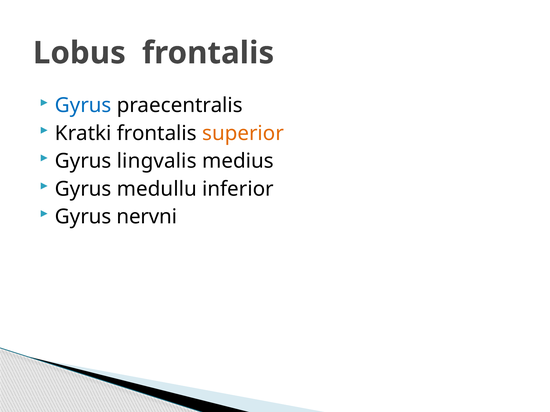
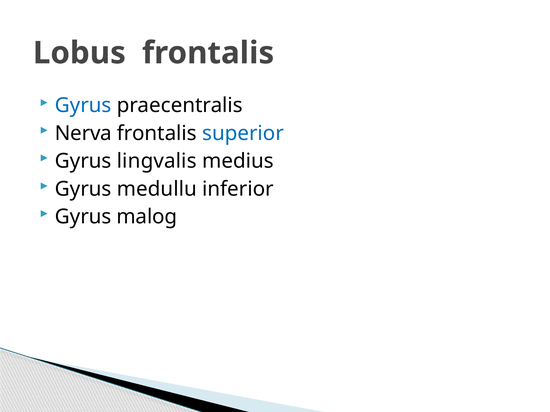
Kratki: Kratki -> Nerva (83, 133)
superior colour: orange -> blue (243, 133)
nervni: nervni -> malog (147, 217)
